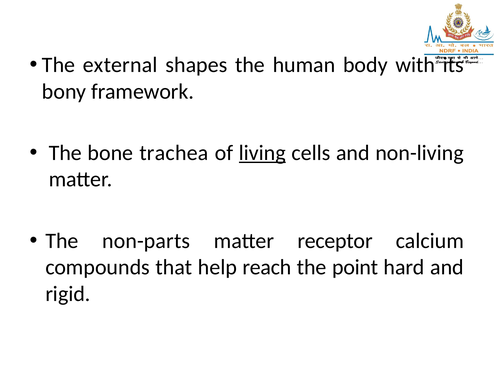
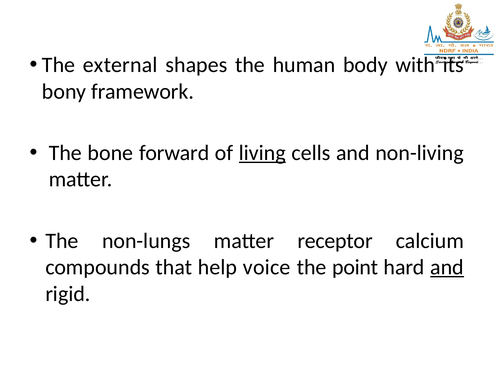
trachea: trachea -> forward (174, 153)
non-parts: non-parts -> non-lungs (146, 241)
reach: reach -> voice (267, 267)
and underline: none -> present (447, 267)
